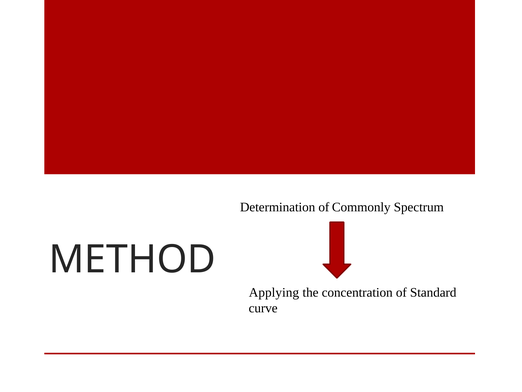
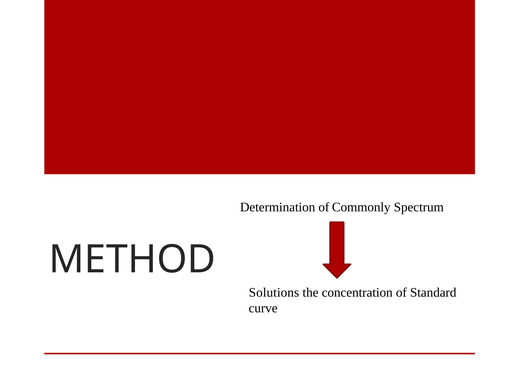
Applying: Applying -> Solutions (274, 292)
